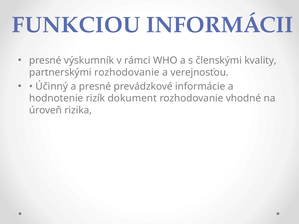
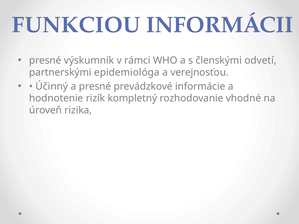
kvality: kvality -> odvetí (260, 61)
partnerskými rozhodovanie: rozhodovanie -> epidemiológa (127, 72)
dokument: dokument -> kompletný (132, 98)
